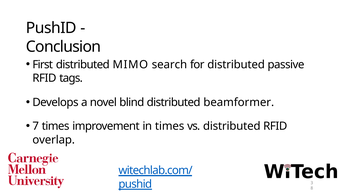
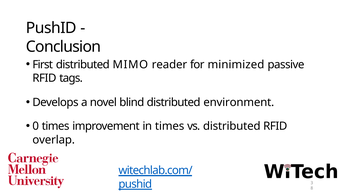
search: search -> reader (169, 64)
for distributed: distributed -> minimized (236, 64)
beamformer: beamformer -> environment (239, 102)
7: 7 -> 0 (36, 126)
